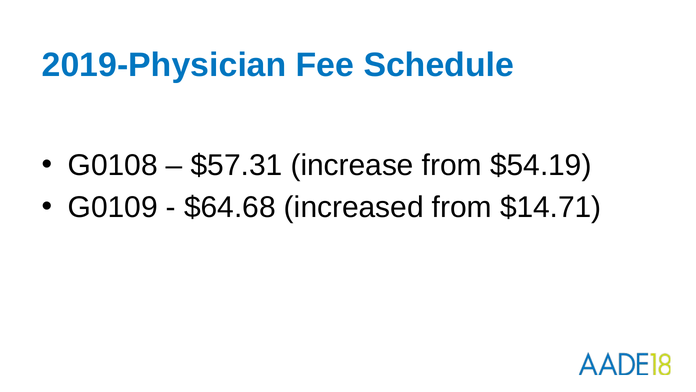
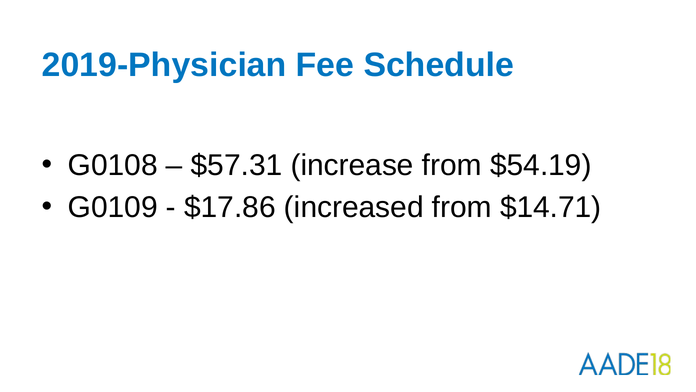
$64.68: $64.68 -> $17.86 (230, 207)
